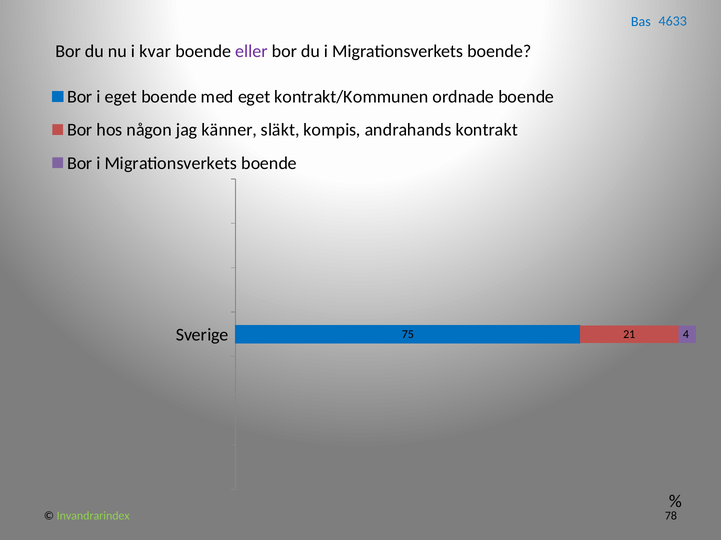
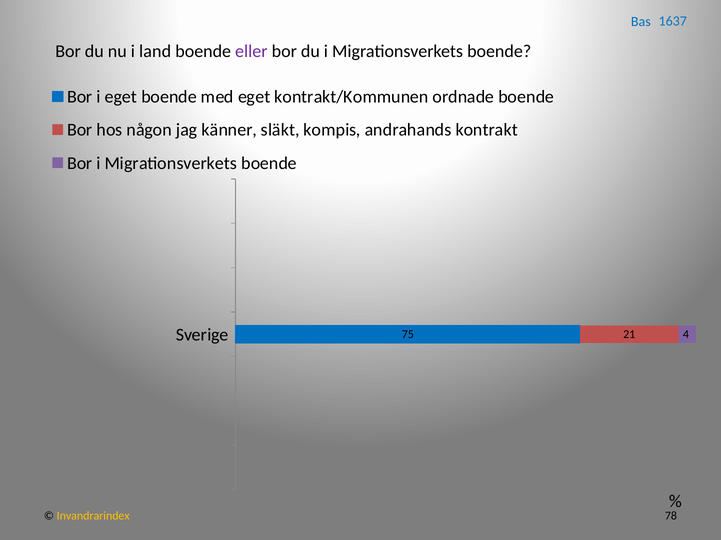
4633: 4633 -> 1637 (673, 21)
kvar: kvar -> land (155, 51)
Invandrarindex colour: light green -> yellow (93, 516)
